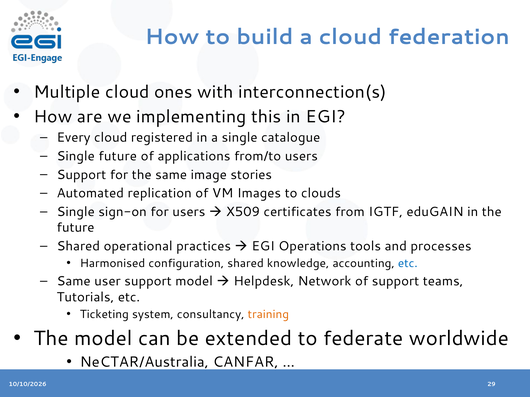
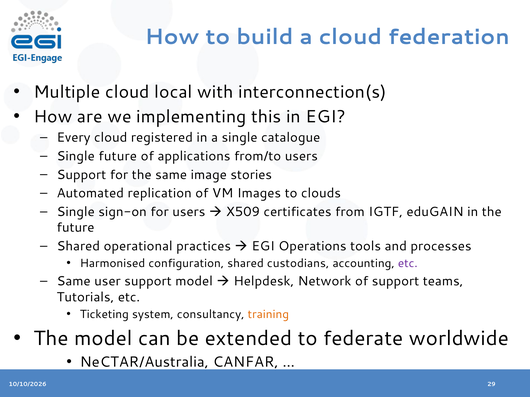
ones: ones -> local (173, 92)
knowledge: knowledge -> custodians (298, 264)
etc colour: blue -> purple (408, 264)
